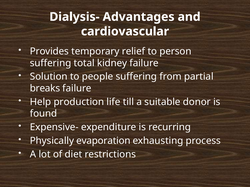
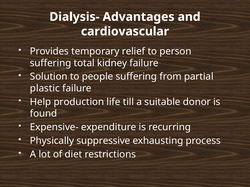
breaks: breaks -> plastic (45, 88)
evaporation: evaporation -> suppressive (103, 141)
